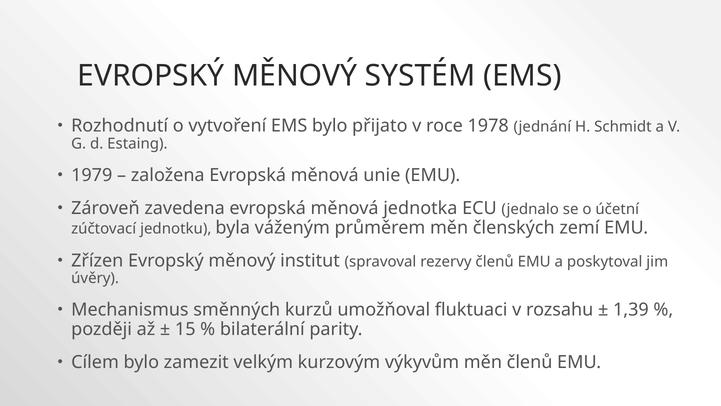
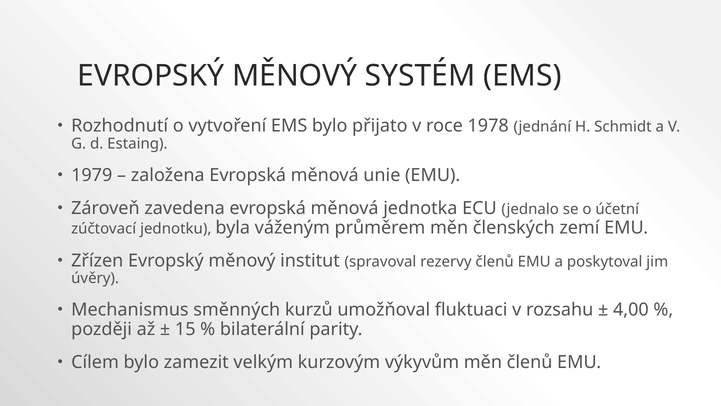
1,39: 1,39 -> 4,00 (631, 310)
